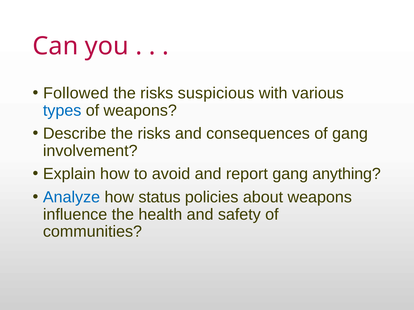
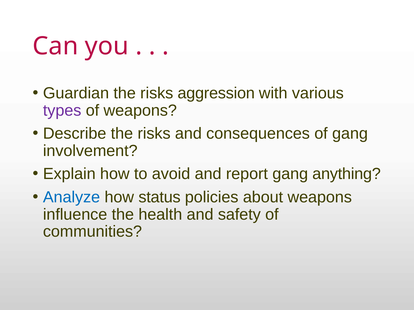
Followed: Followed -> Guardian (76, 93)
suspicious: suspicious -> aggression (216, 93)
types colour: blue -> purple (62, 111)
